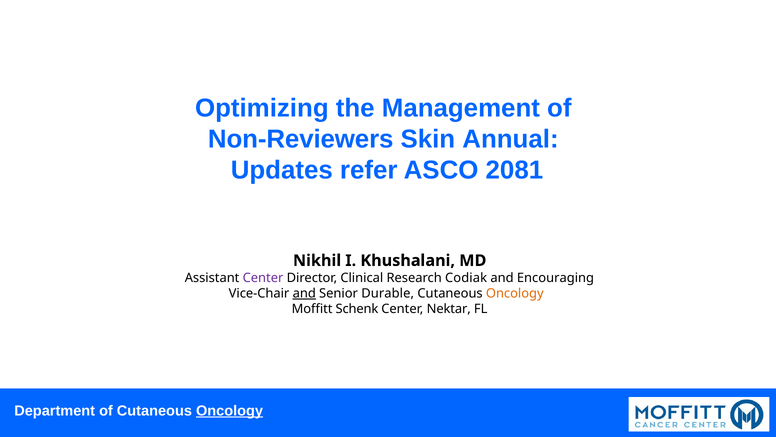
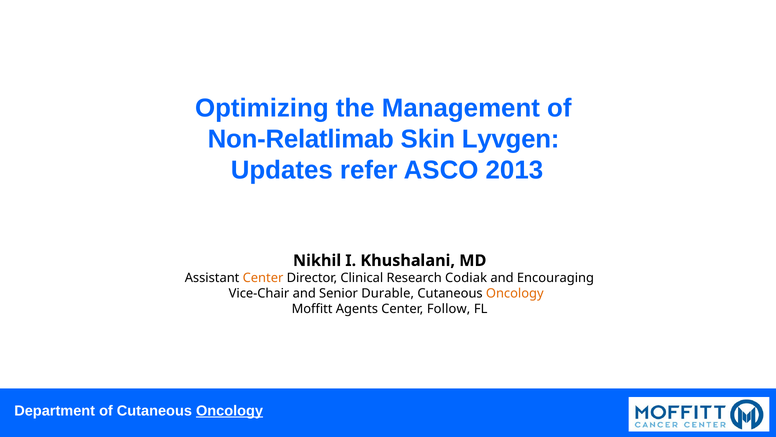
Non-Reviewers: Non-Reviewers -> Non-Relatlimab (301, 139)
Annual: Annual -> Lyvgen (511, 139)
2081: 2081 -> 2013 (514, 170)
Center colour: purple -> orange (263, 278)
and underline: present -> none (304, 293)
Schenk: Schenk -> Agents (357, 309)
Nektar: Nektar -> Follow (449, 309)
